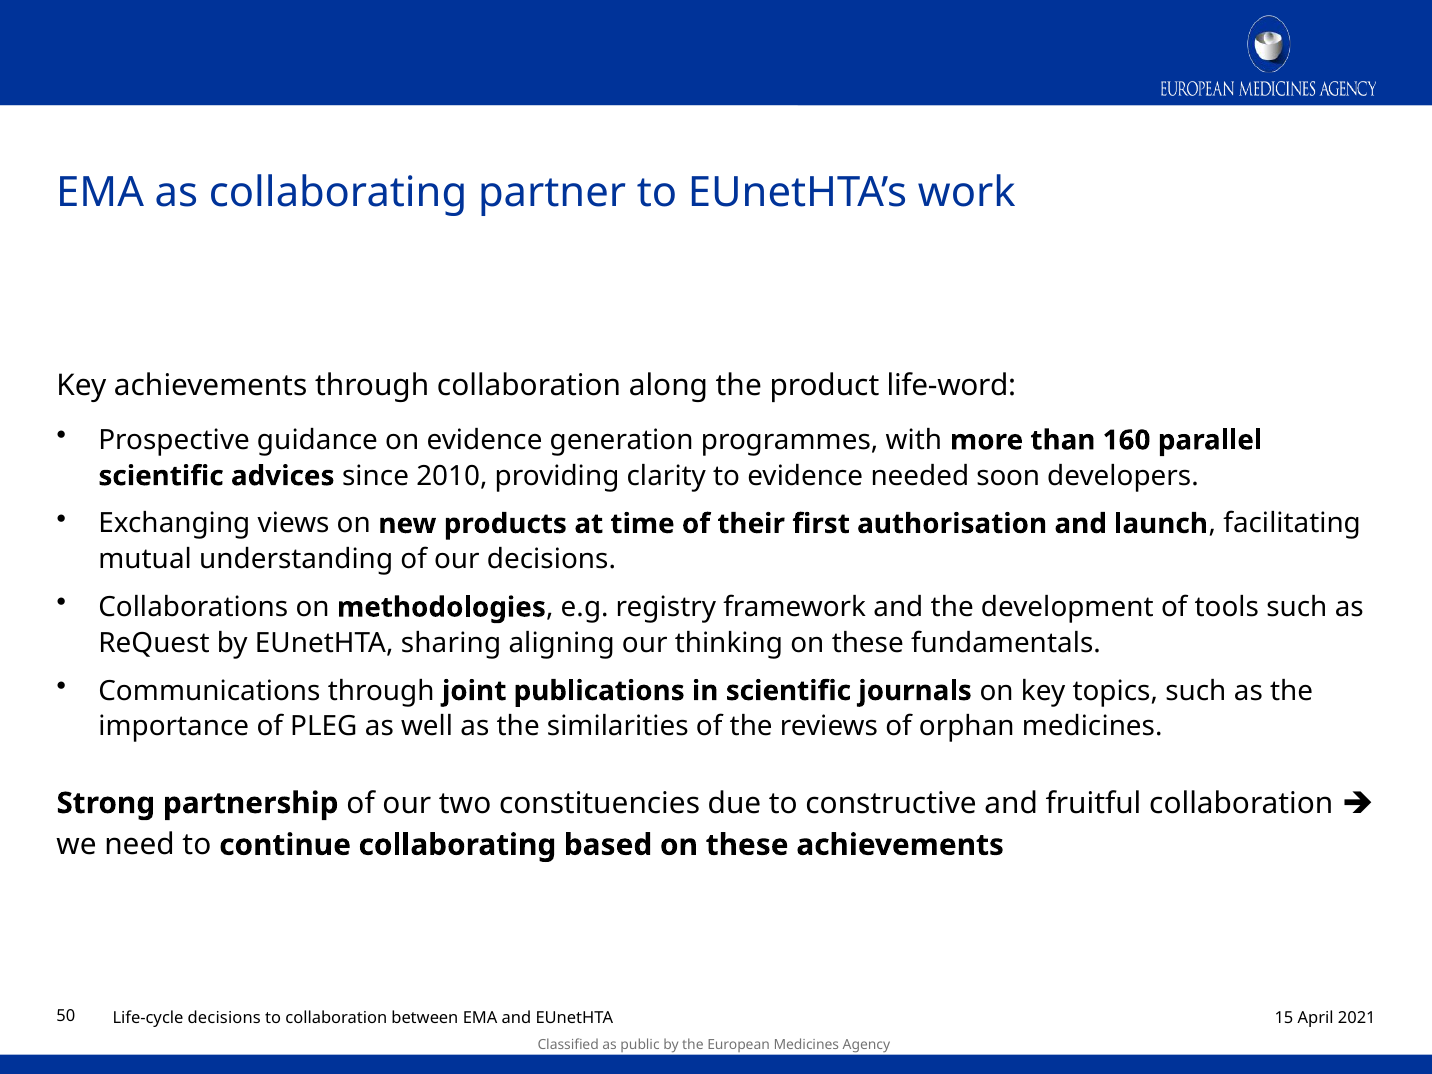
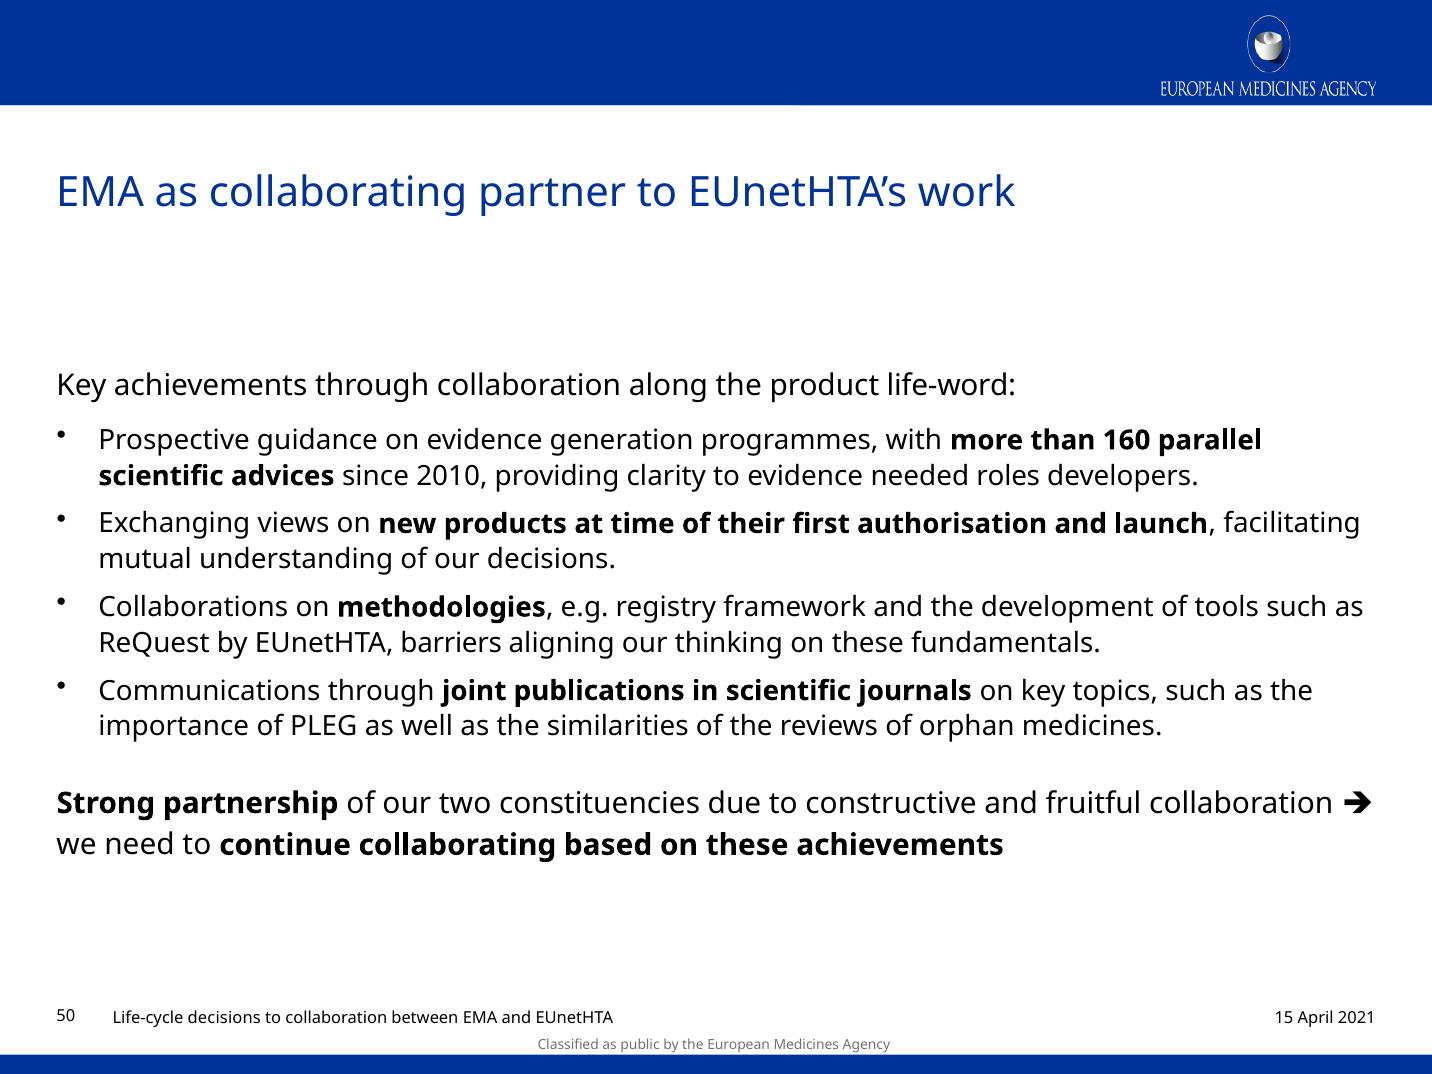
soon: soon -> roles (1008, 476)
sharing: sharing -> barriers (451, 643)
